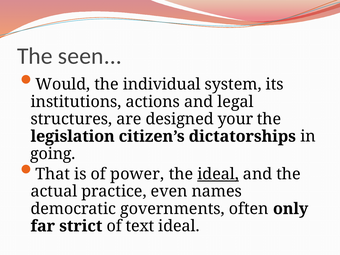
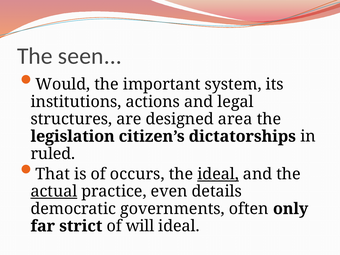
individual: individual -> important (162, 84)
your: your -> area (235, 119)
going: going -> ruled (53, 154)
power: power -> occurs (137, 174)
actual underline: none -> present (54, 191)
names: names -> details (217, 191)
text: text -> will (140, 226)
